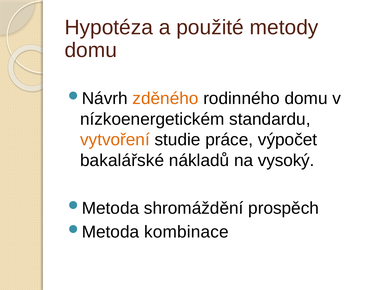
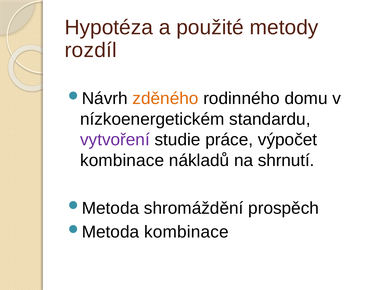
domu: domu -> rozdíl (91, 50)
vytvoření colour: orange -> purple (115, 140)
bakalářské: bakalářské -> kombinace (122, 161)
vysoký: vysoký -> shrnutí (286, 161)
